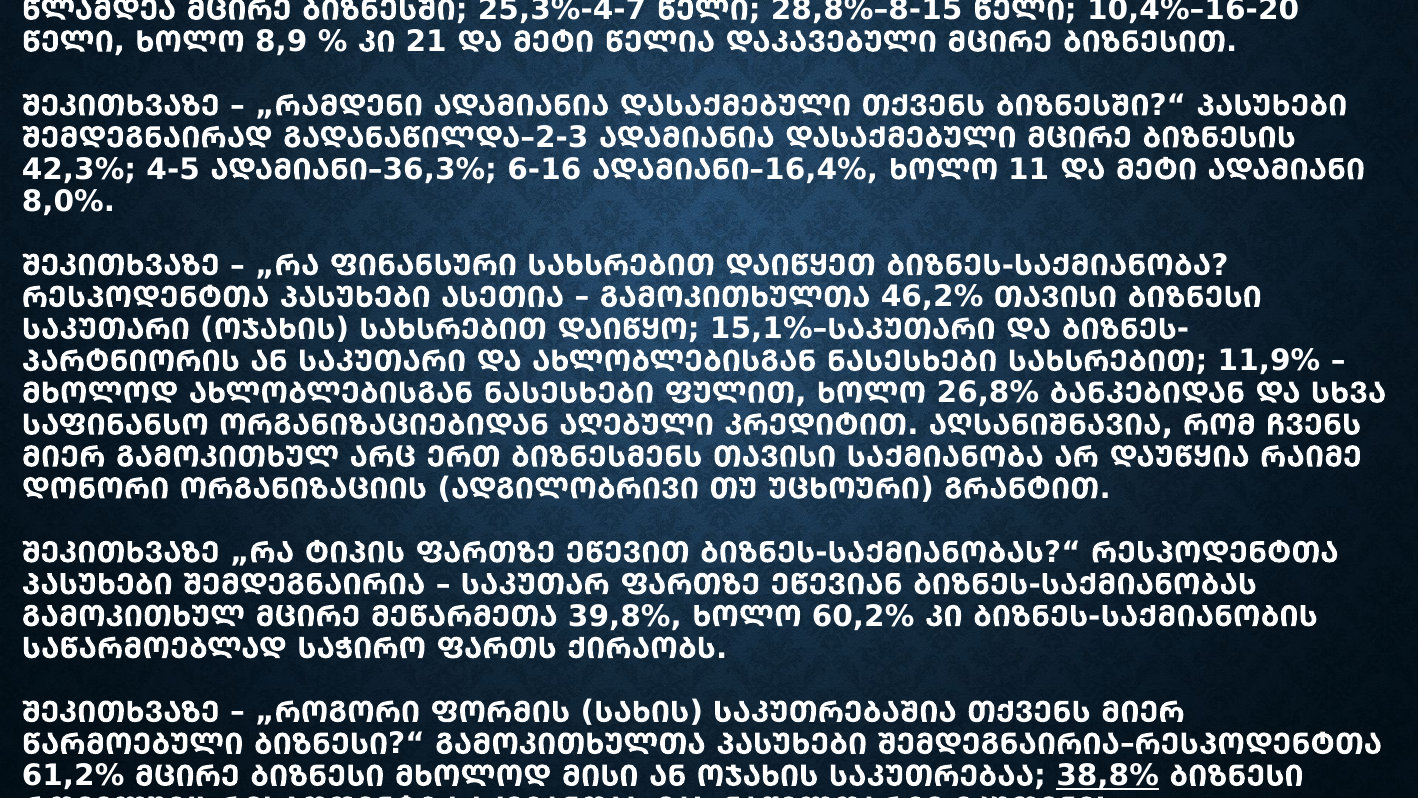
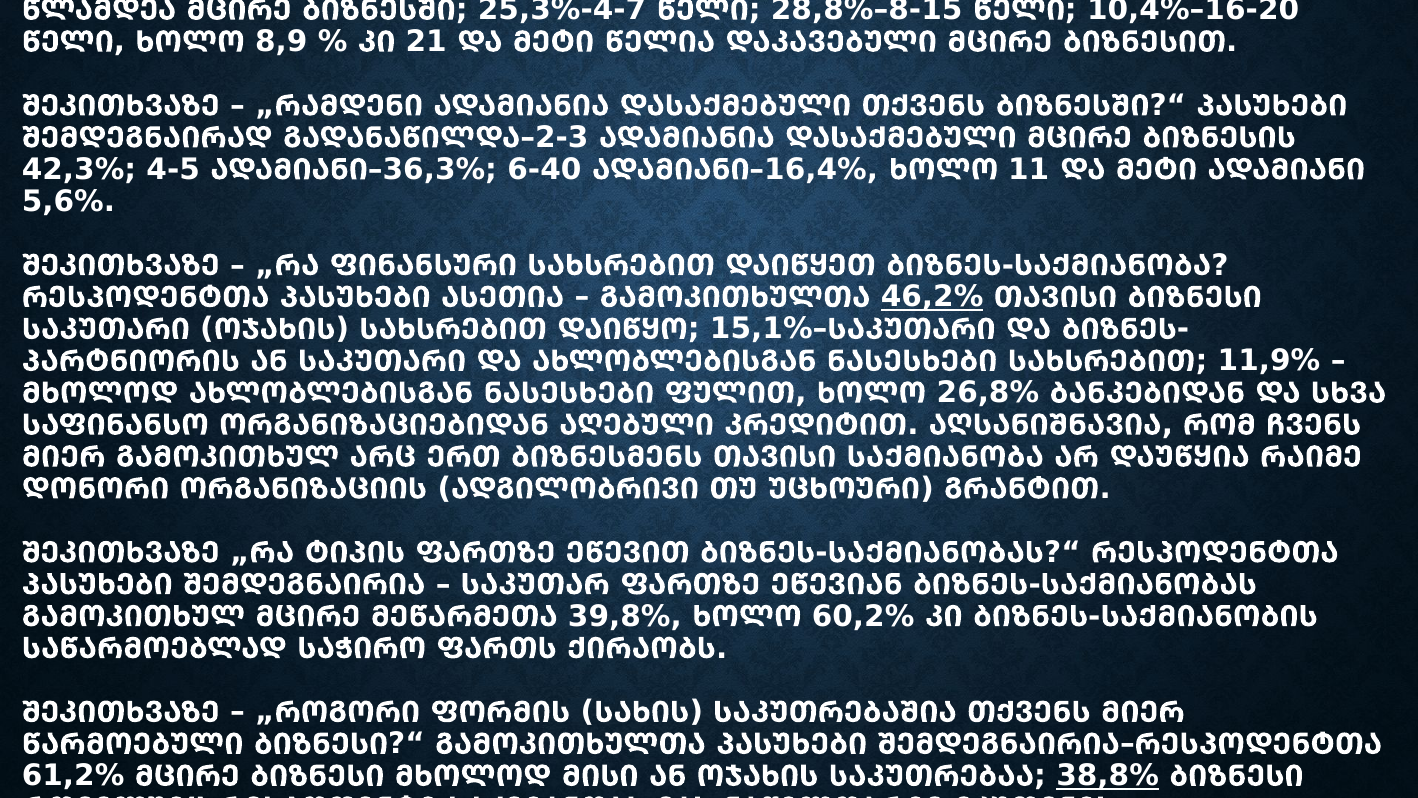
6-16: 6-16 -> 6-40 (544, 169)
8,0%: 8,0% -> 5,6% (68, 201)
46,2% underline: none -> present (932, 297)
